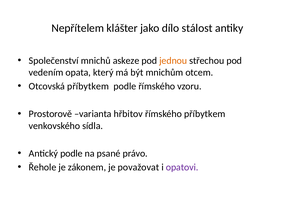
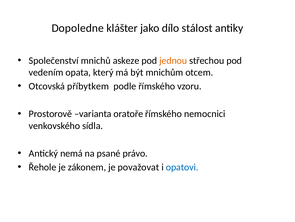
Nepřítelem: Nepřítelem -> Dopoledne (78, 28)
hřbitov: hřbitov -> oratoře (128, 114)
římského příbytkem: příbytkem -> nemocnici (205, 114)
Antický podle: podle -> nemá (71, 153)
opatovi colour: purple -> blue (182, 167)
